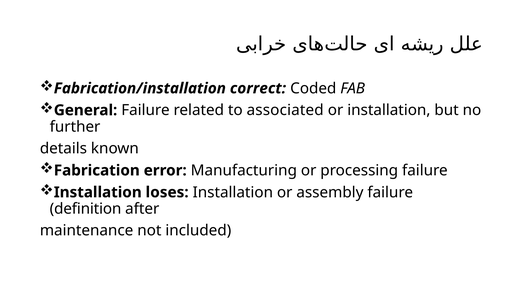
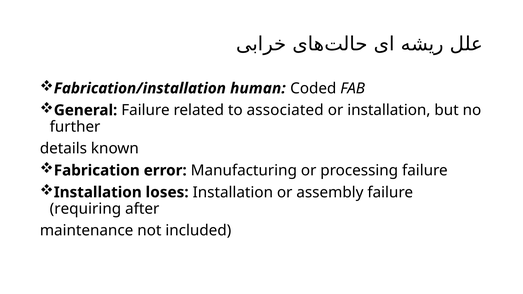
correct: correct -> human (258, 88)
definition: definition -> requiring (85, 209)
